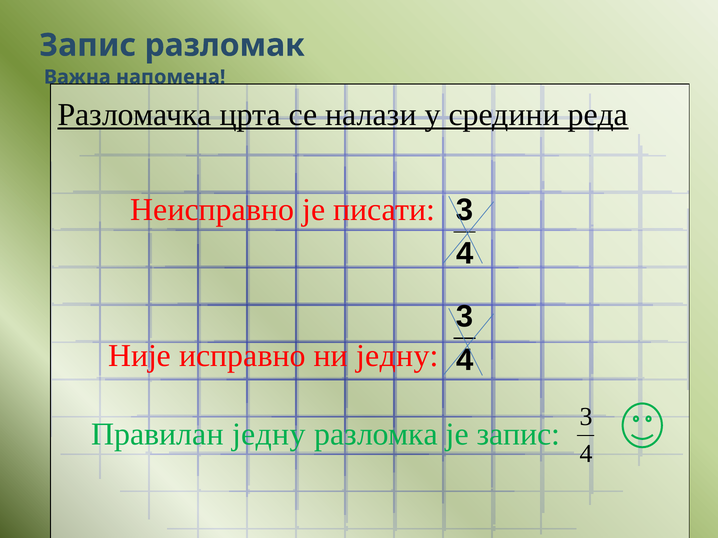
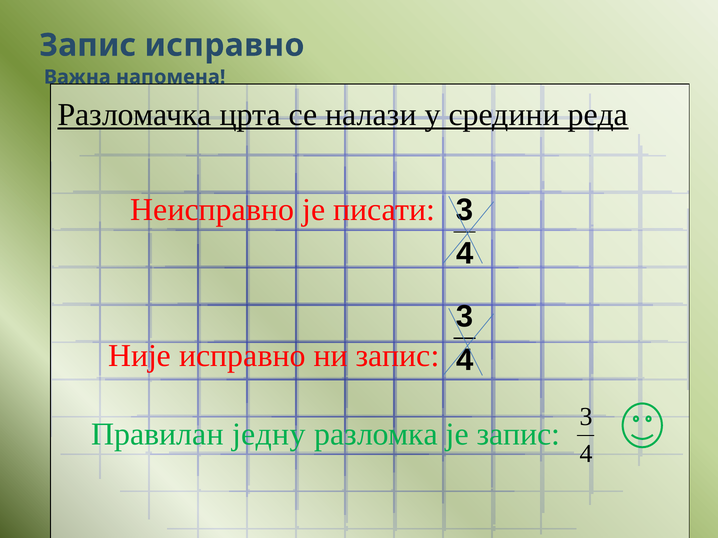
Запис разломак: разломак -> исправно (224, 45)
ни једну: једну -> запис (398, 356)
